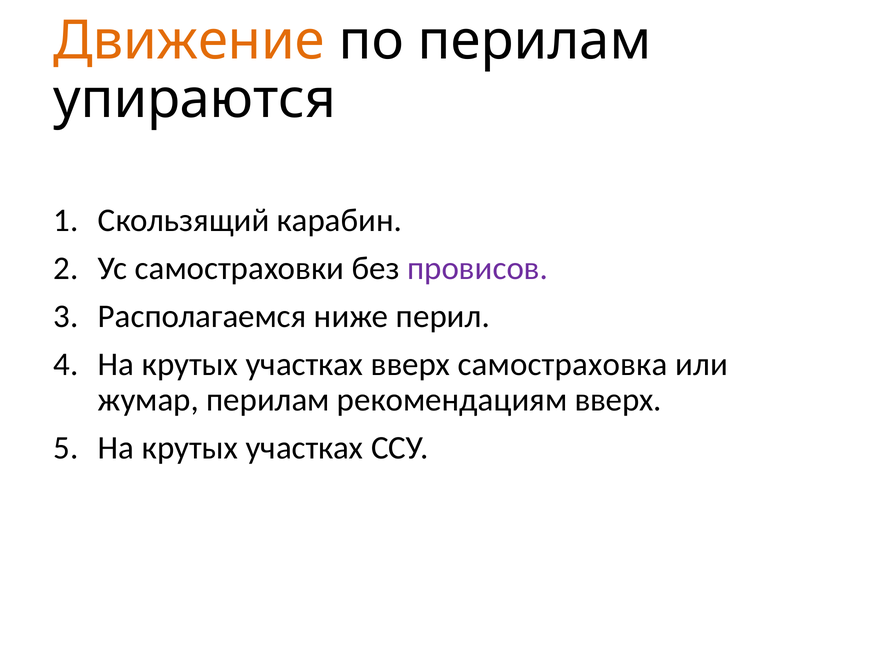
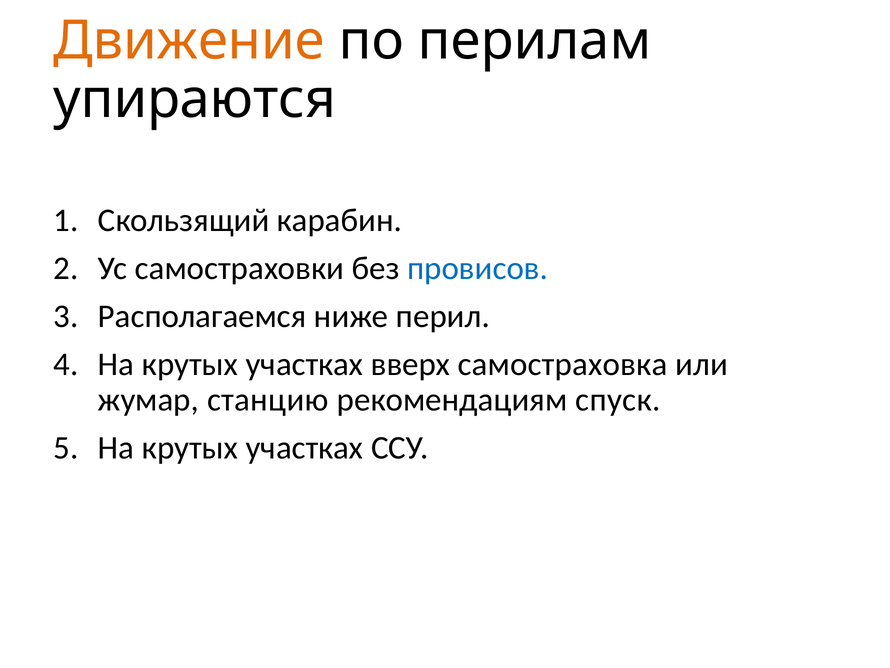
провисов colour: purple -> blue (478, 268)
жумар перилам: перилам -> станцию (268, 400)
рекомендациям вверх: вверх -> спуск (618, 400)
